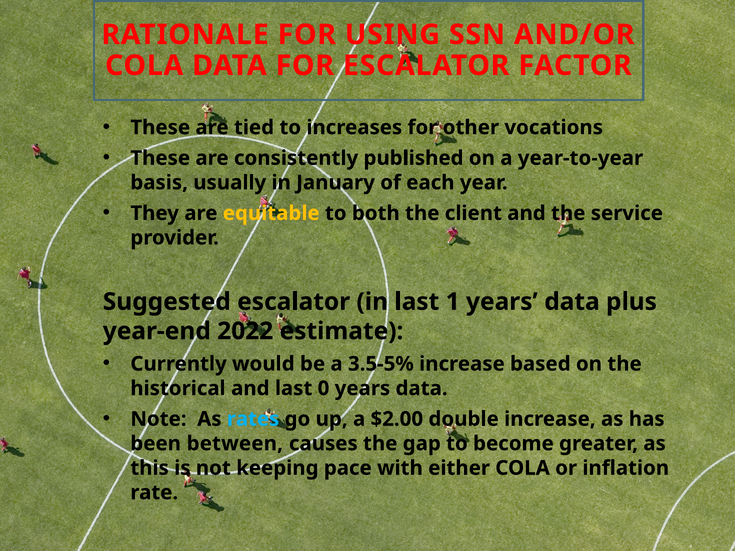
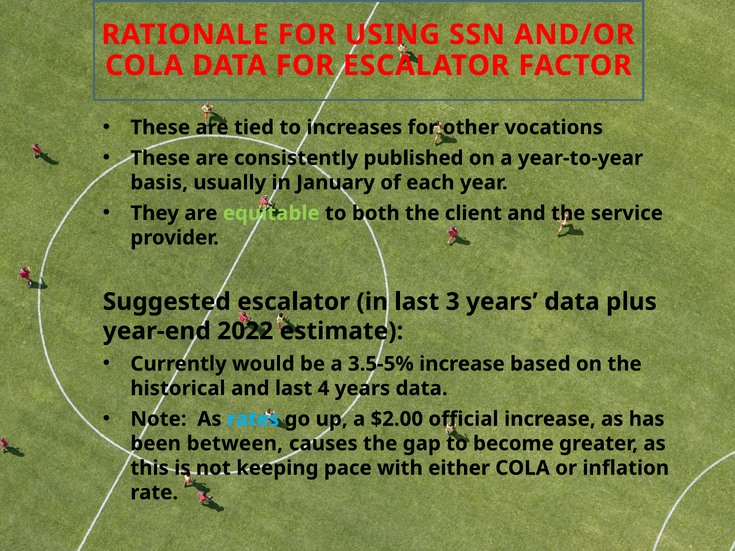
equitable colour: yellow -> light green (271, 213)
1: 1 -> 3 (453, 302)
0: 0 -> 4 (324, 389)
double: double -> official (464, 419)
